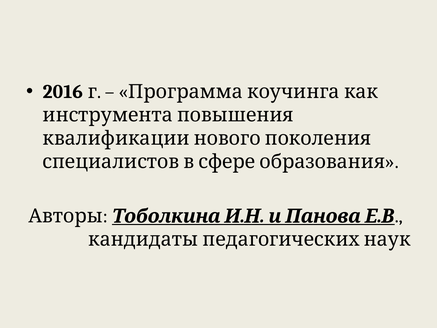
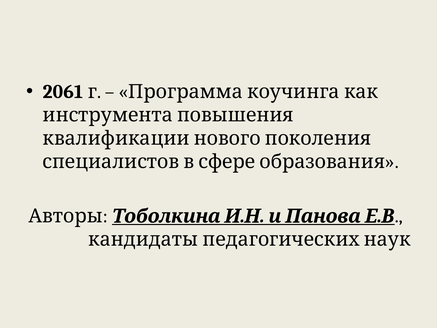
2016: 2016 -> 2061 (63, 92)
